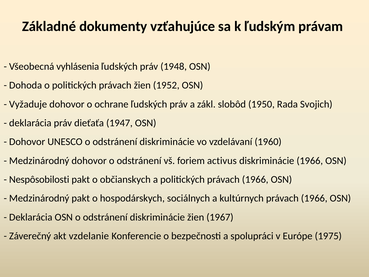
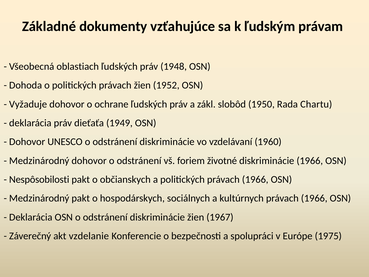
vyhlásenia: vyhlásenia -> oblastiach (78, 66)
Svojich: Svojich -> Chartu (316, 104)
1947: 1947 -> 1949 (119, 123)
activus: activus -> životné (222, 160)
